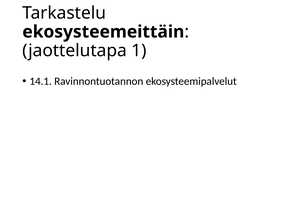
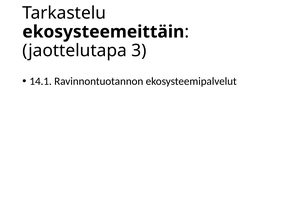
1: 1 -> 3 (139, 51)
